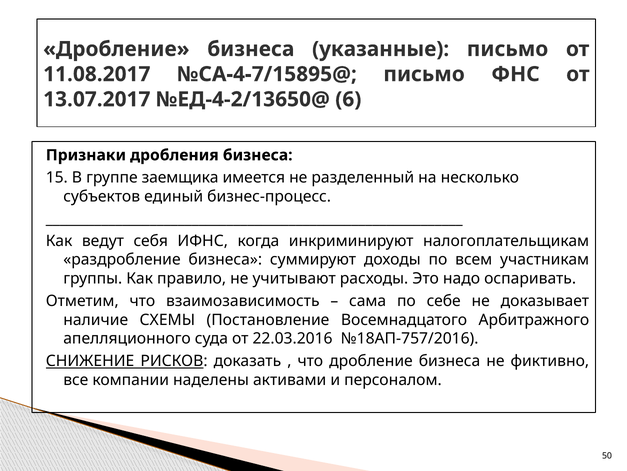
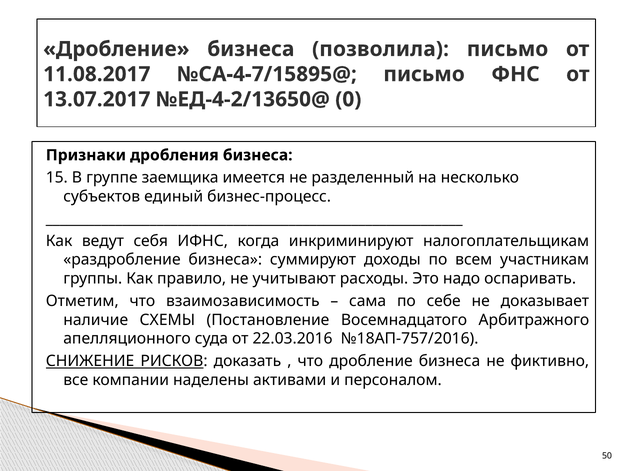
указанные: указанные -> позволила (381, 49)
6: 6 -> 0 (348, 99)
